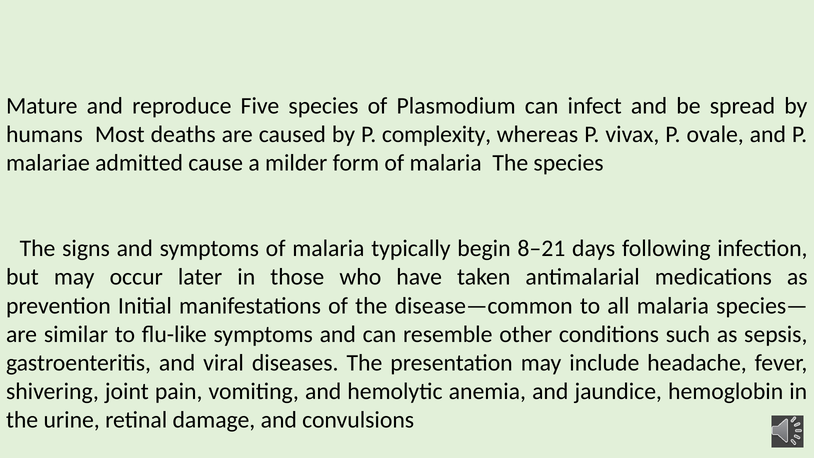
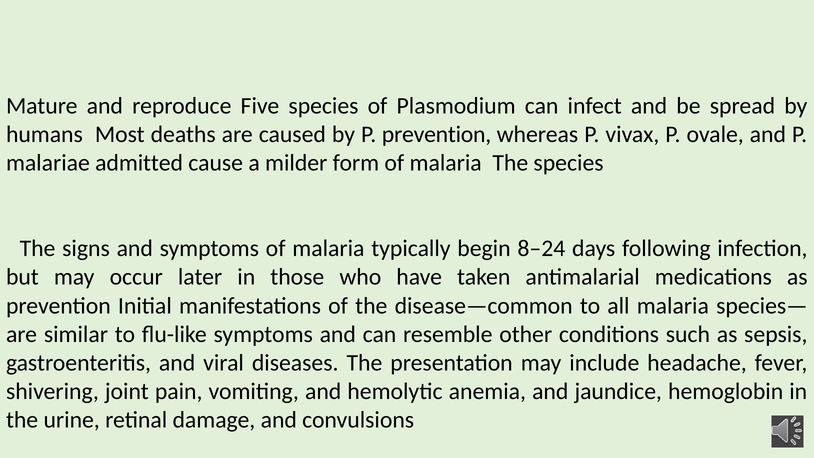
P complexity: complexity -> prevention (437, 135)
8–21: 8–21 -> 8–24 (541, 249)
